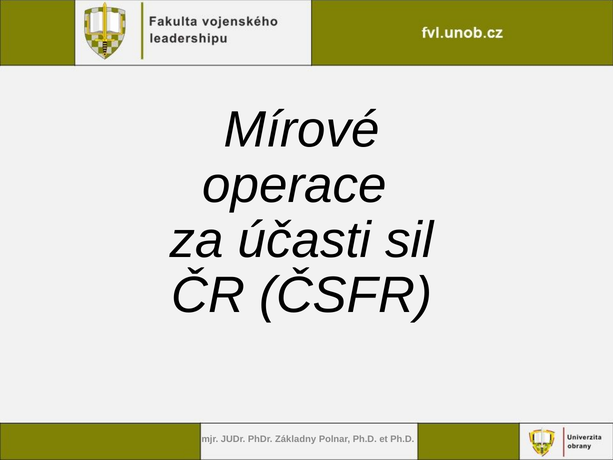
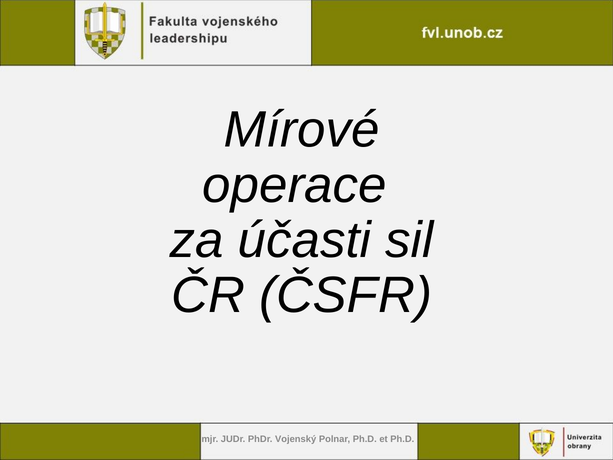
Základny: Základny -> Vojenský (296, 439)
